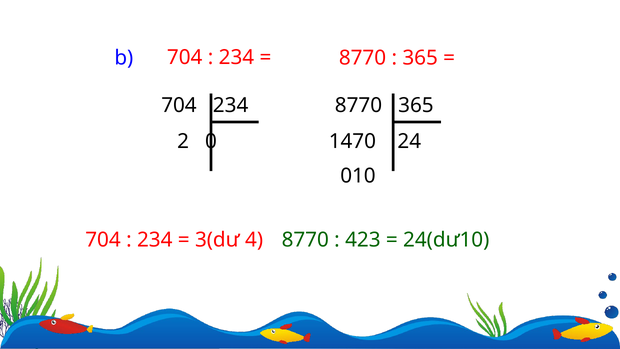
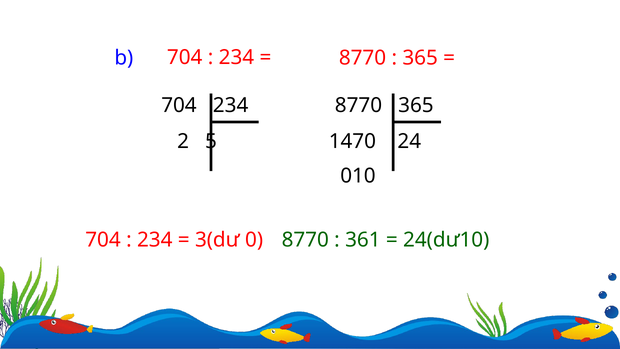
0: 0 -> 5 (211, 141)
4: 4 -> 0 (254, 240)
423: 423 -> 361 (363, 240)
